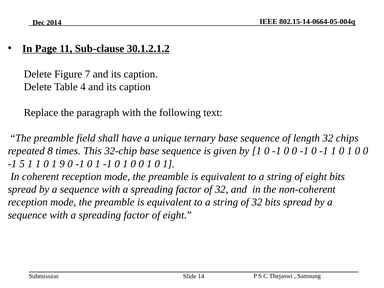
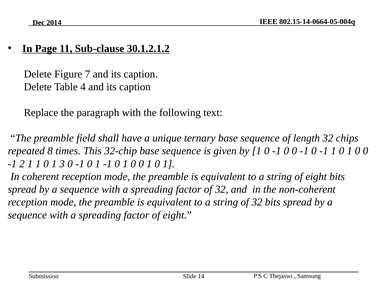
5: 5 -> 2 (22, 164)
9: 9 -> 3 (62, 164)
